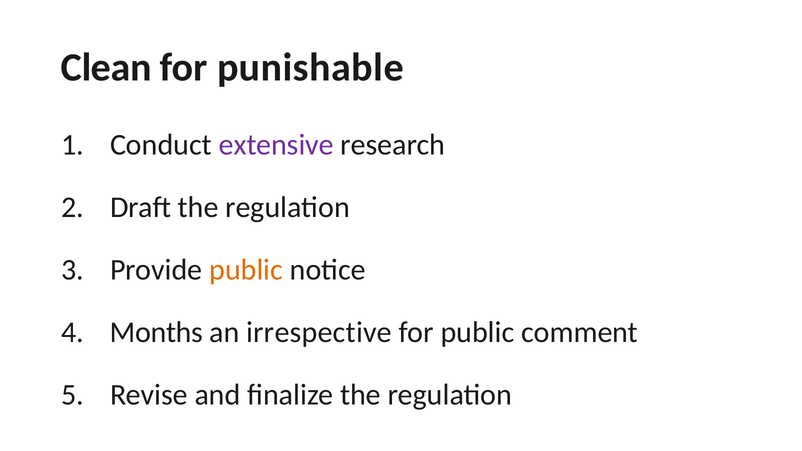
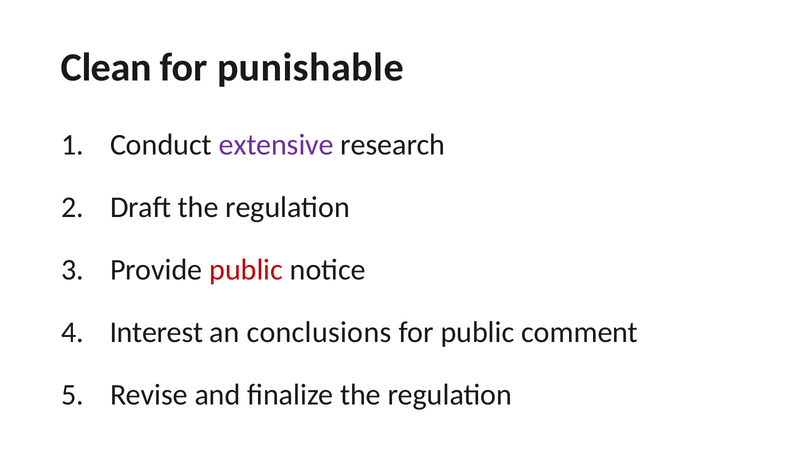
public colour: orange -> red (246, 270)
Months: Months -> Interest (156, 332)
irrespective: irrespective -> conclusions (319, 332)
